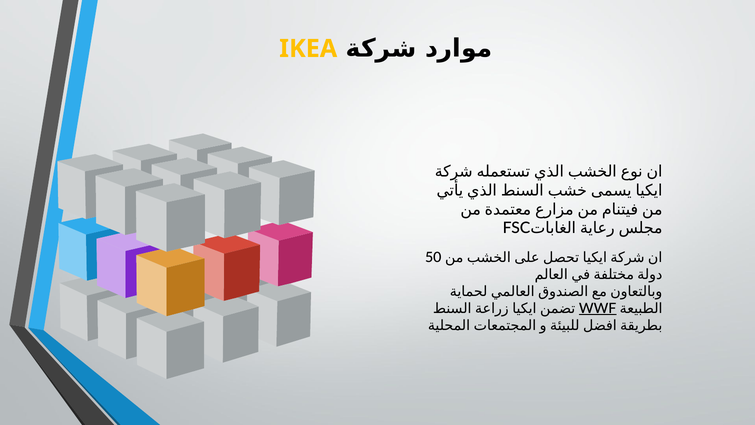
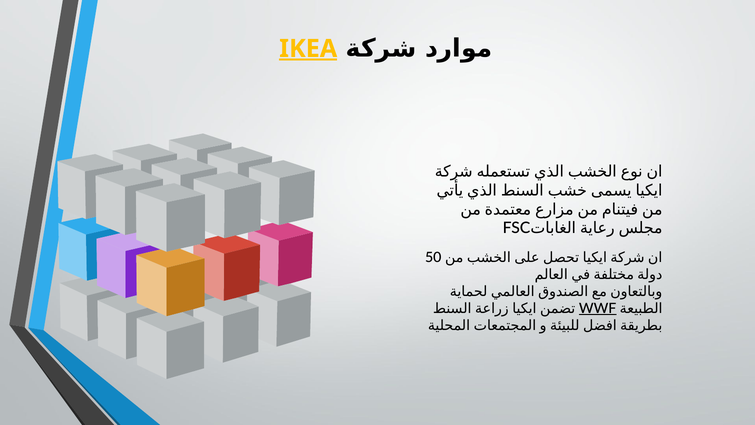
IKEA underline: none -> present (308, 49)
